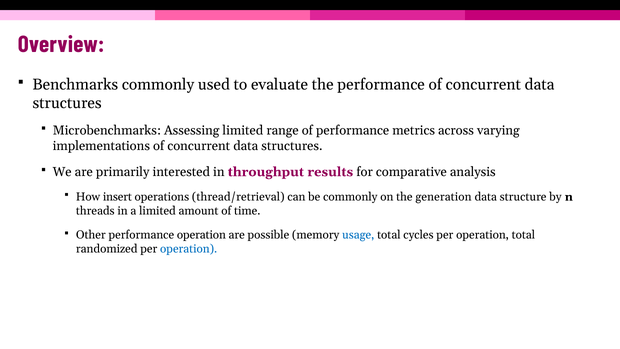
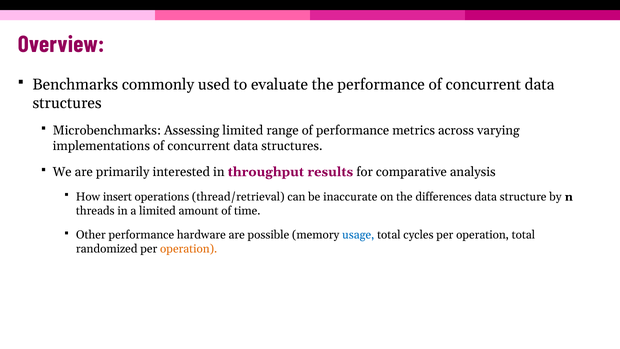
be commonly: commonly -> inaccurate (350, 197)
generation: generation -> differences (444, 197)
performance operation: operation -> hardware (201, 235)
operation colour: blue -> orange (189, 249)
